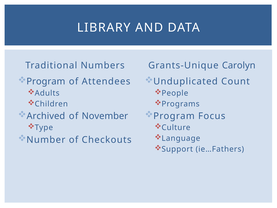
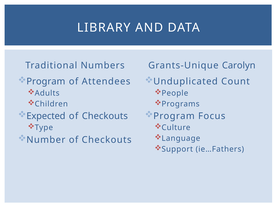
Archived: Archived -> Expected (46, 116)
November: November -> Checkouts (105, 116)
